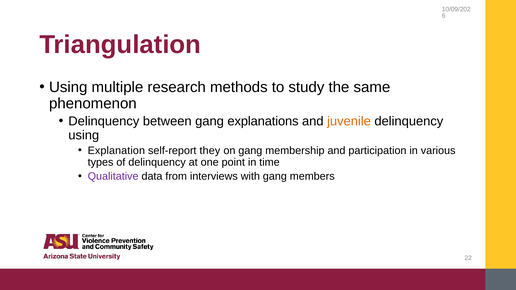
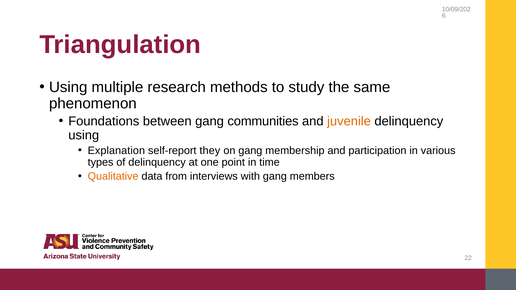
Delinquency: Delinquency -> Foundations (104, 121)
explanations: explanations -> communities (263, 121)
Qualitative colour: purple -> orange (113, 177)
